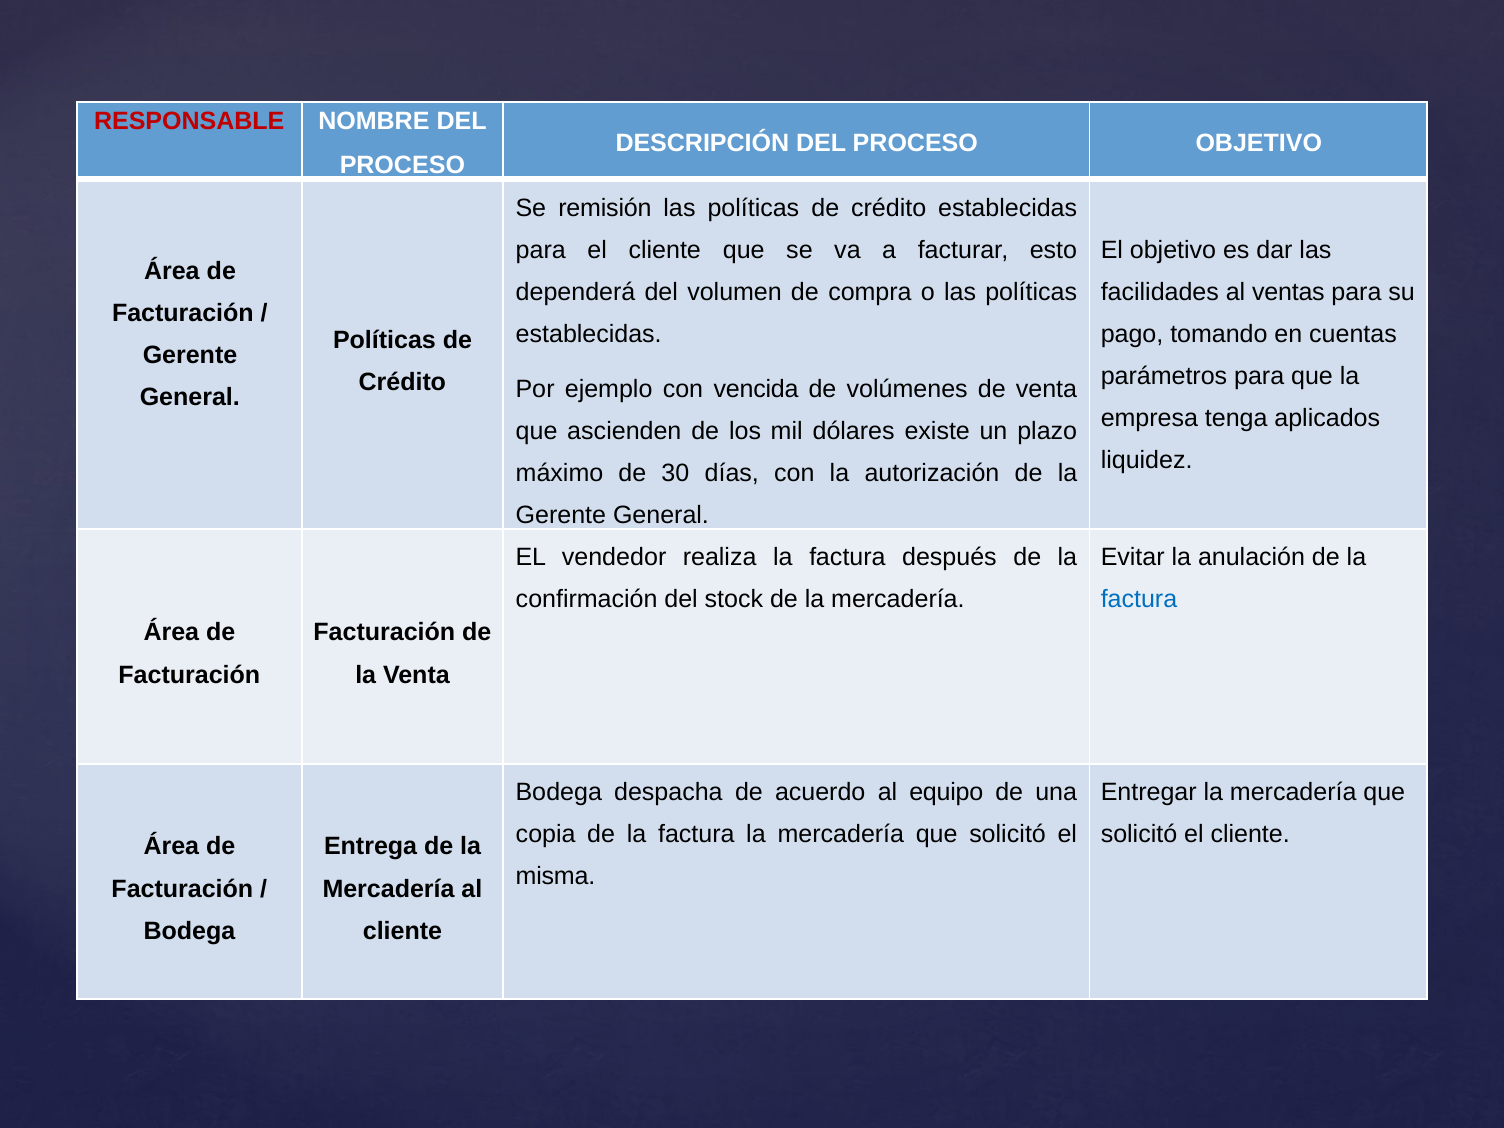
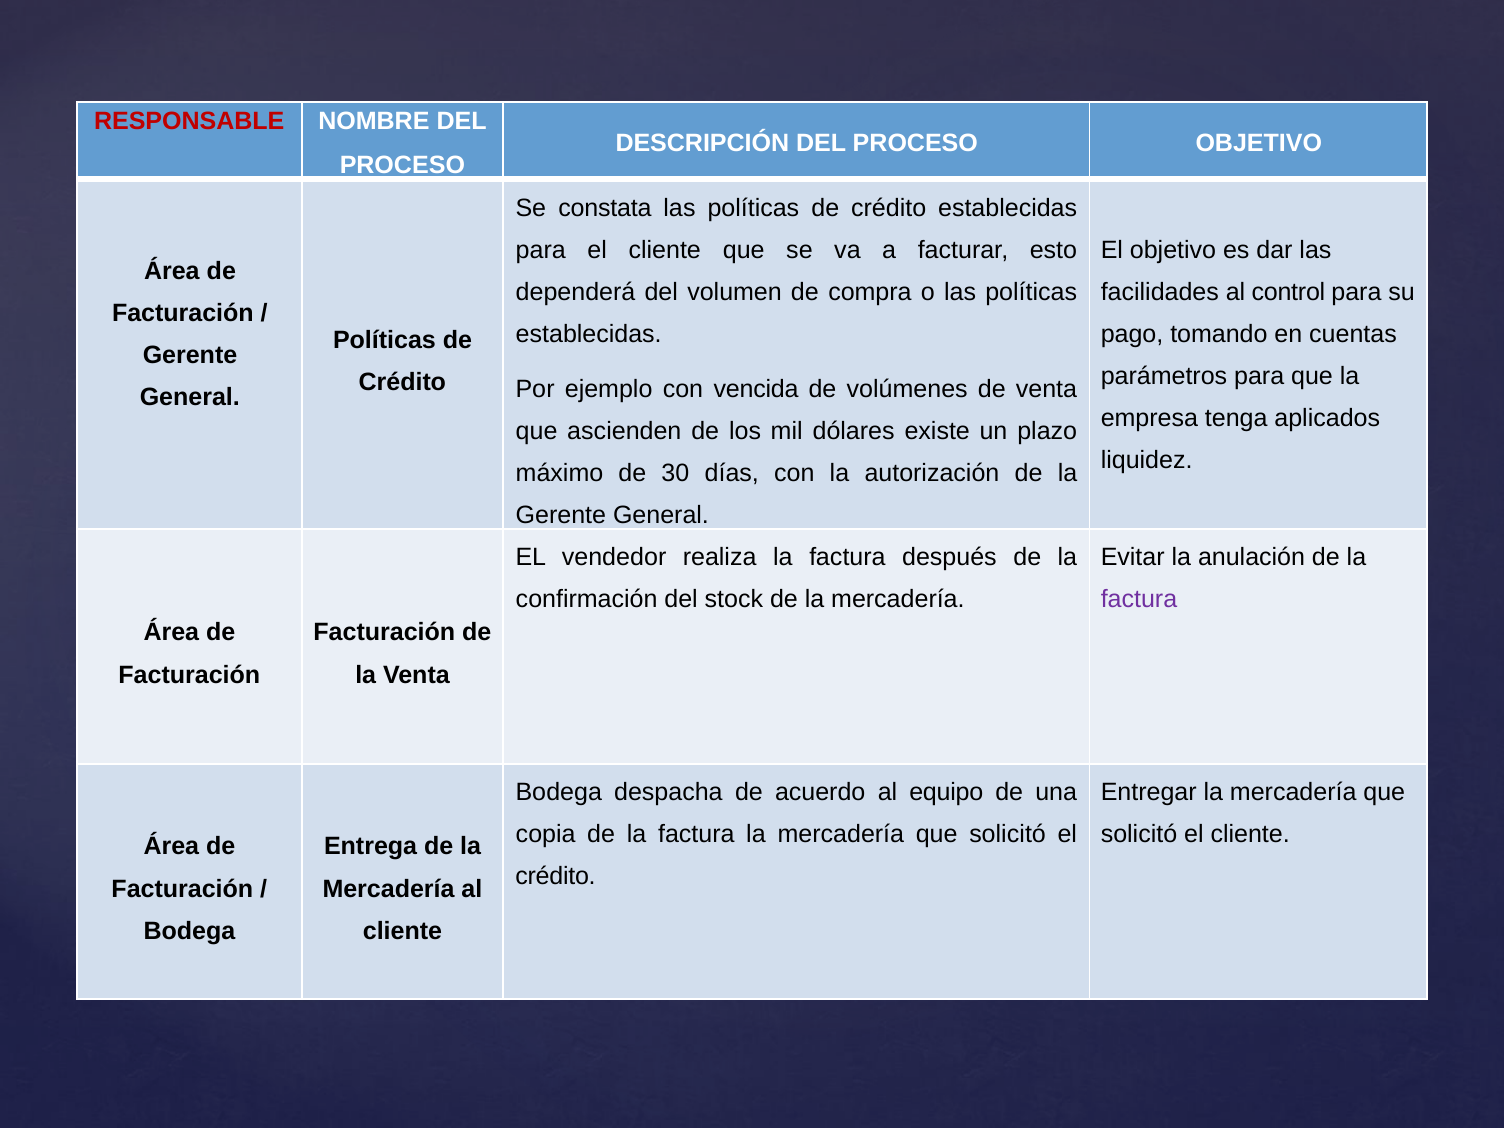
remisión: remisión -> constata (605, 208)
ventas: ventas -> control (1288, 292)
factura colour: blue -> purple (1139, 599)
misma: misma -> crédito (555, 876)
